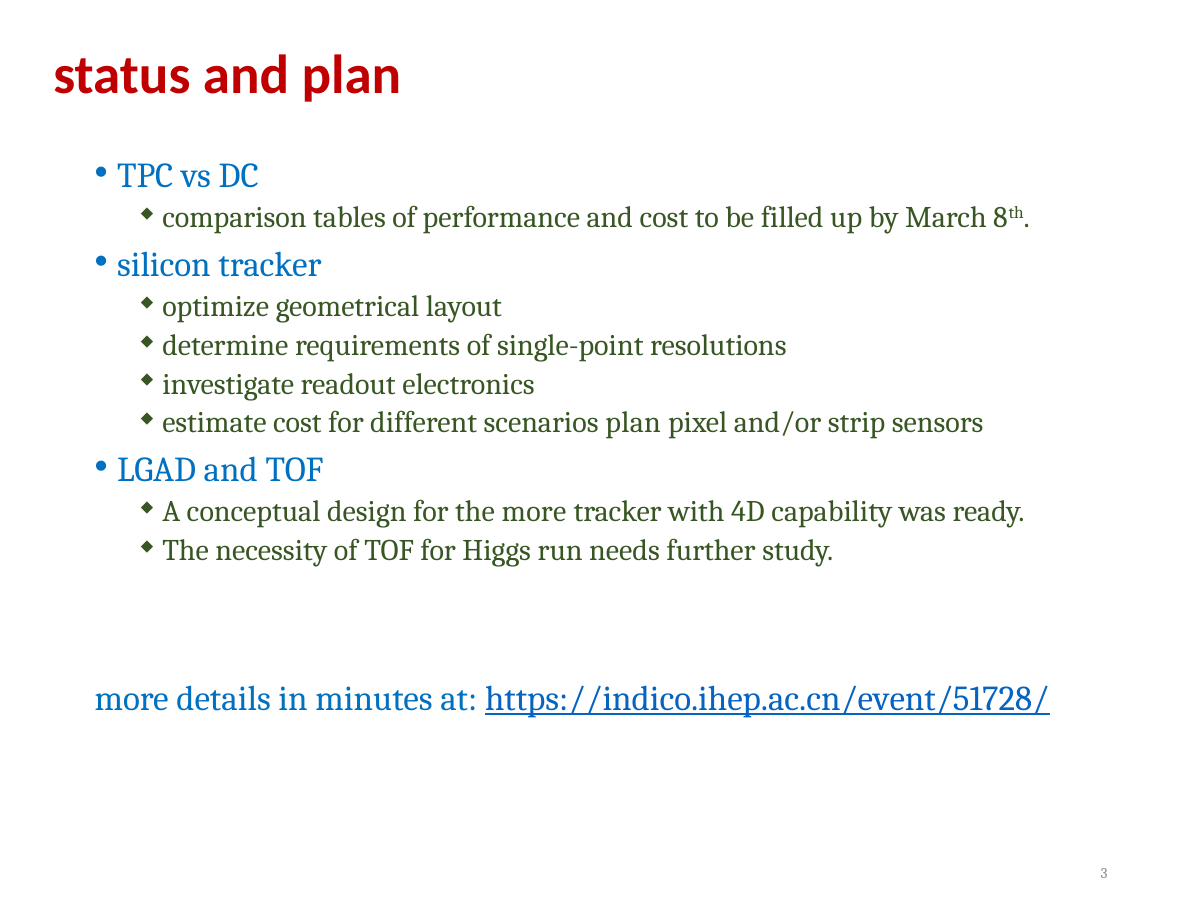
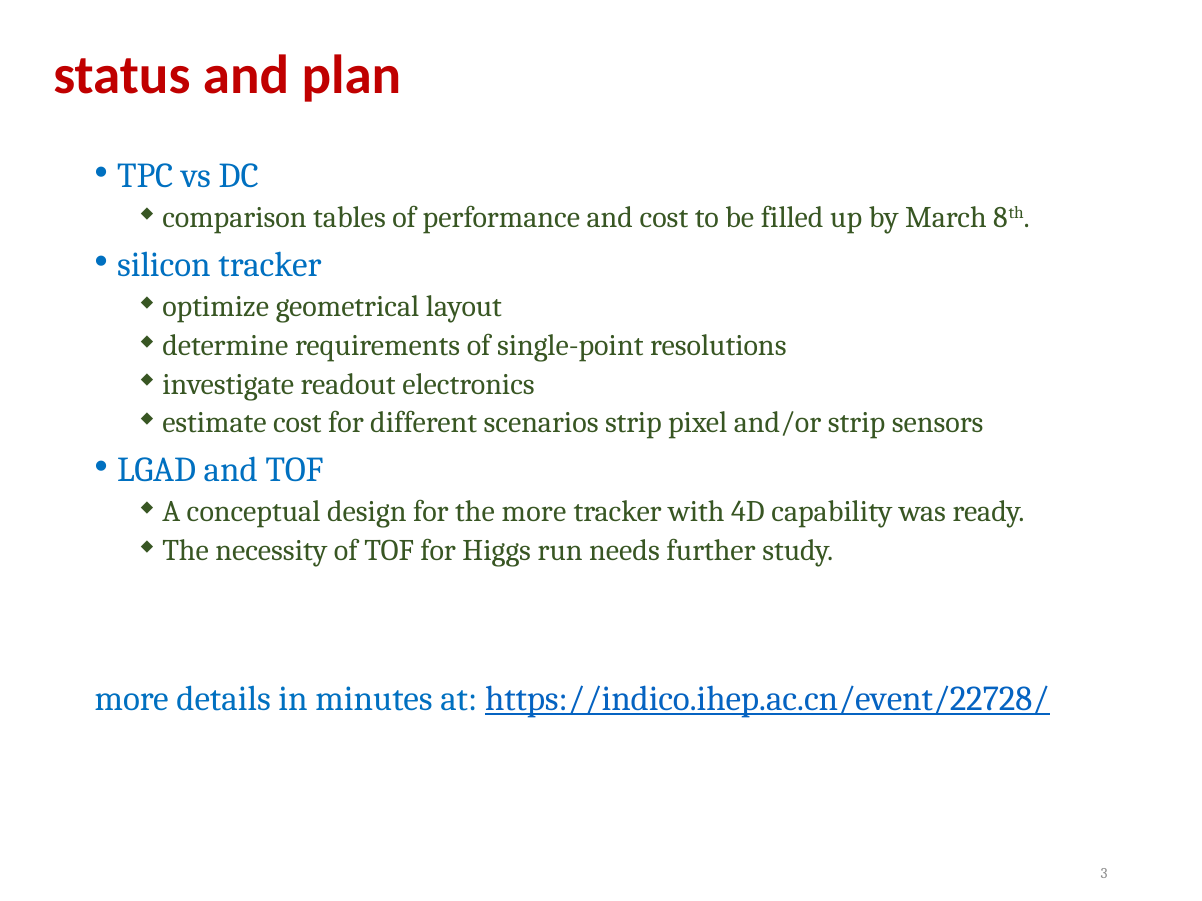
scenarios plan: plan -> strip (633, 423)
https://indico.ihep.ac.cn/event/51728/: https://indico.ihep.ac.cn/event/51728/ -> https://indico.ihep.ac.cn/event/22728/ (767, 699)
